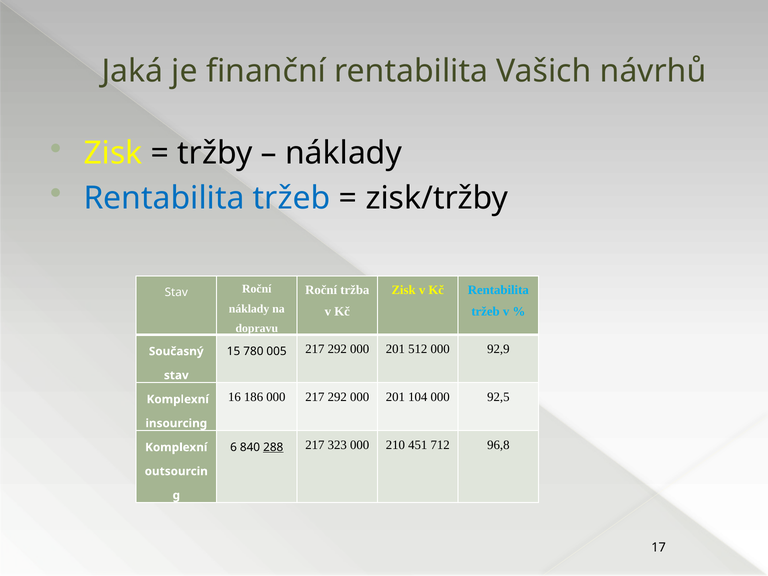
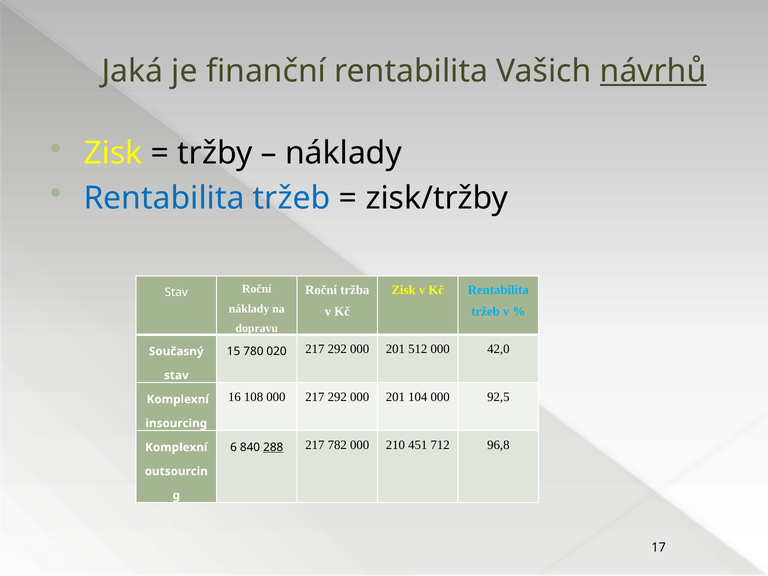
návrhů underline: none -> present (653, 71)
005: 005 -> 020 (277, 351)
92,9: 92,9 -> 42,0 (498, 349)
186: 186 -> 108 (254, 397)
323: 323 -> 782 (337, 445)
